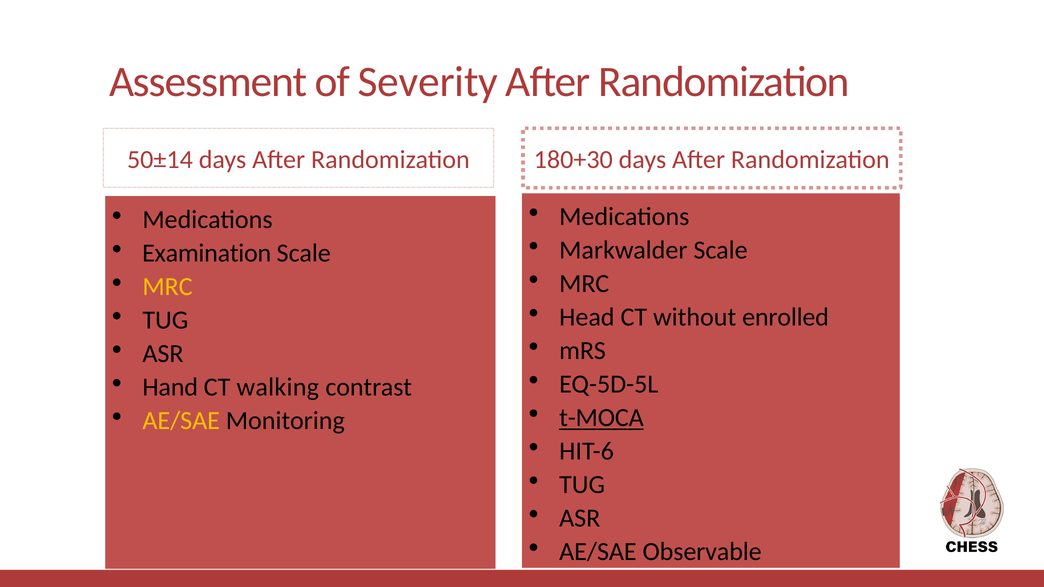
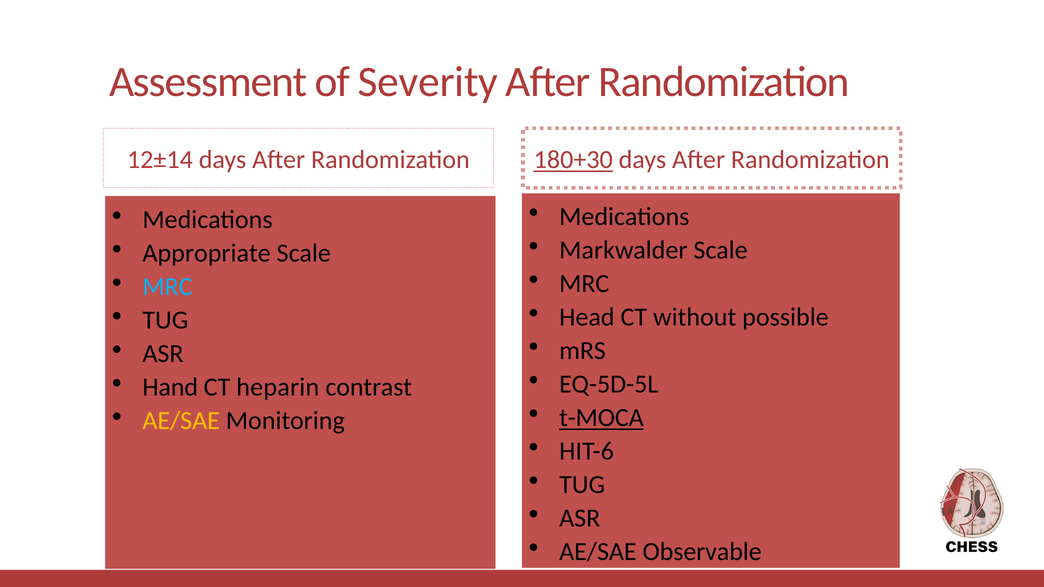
50±14: 50±14 -> 12±14 (160, 160)
180+30 underline: none -> present (573, 160)
Examination: Examination -> Appropriate (207, 253)
MRC colour: yellow -> light blue (168, 287)
enrolled: enrolled -> possible (785, 317)
walking: walking -> heparin (278, 387)
